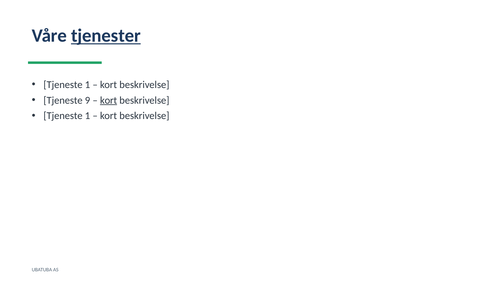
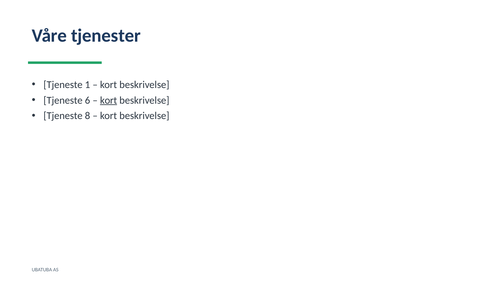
tjenester underline: present -> none (106, 36)
9: 9 -> 6 (87, 100)
1: 1 -> 8 (87, 116)
